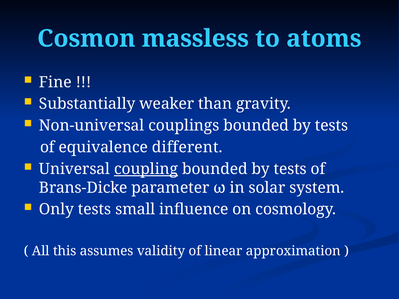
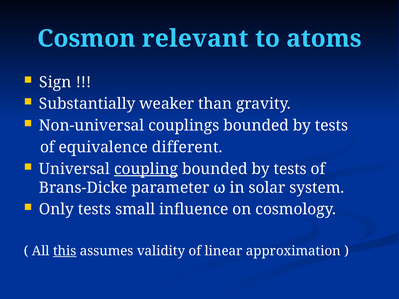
massless: massless -> relevant (195, 39)
Fine: Fine -> Sign (55, 82)
this underline: none -> present (65, 251)
